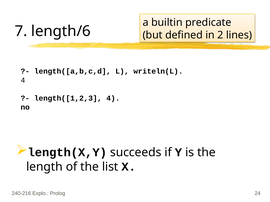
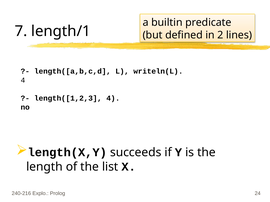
length/6: length/6 -> length/1 (61, 31)
